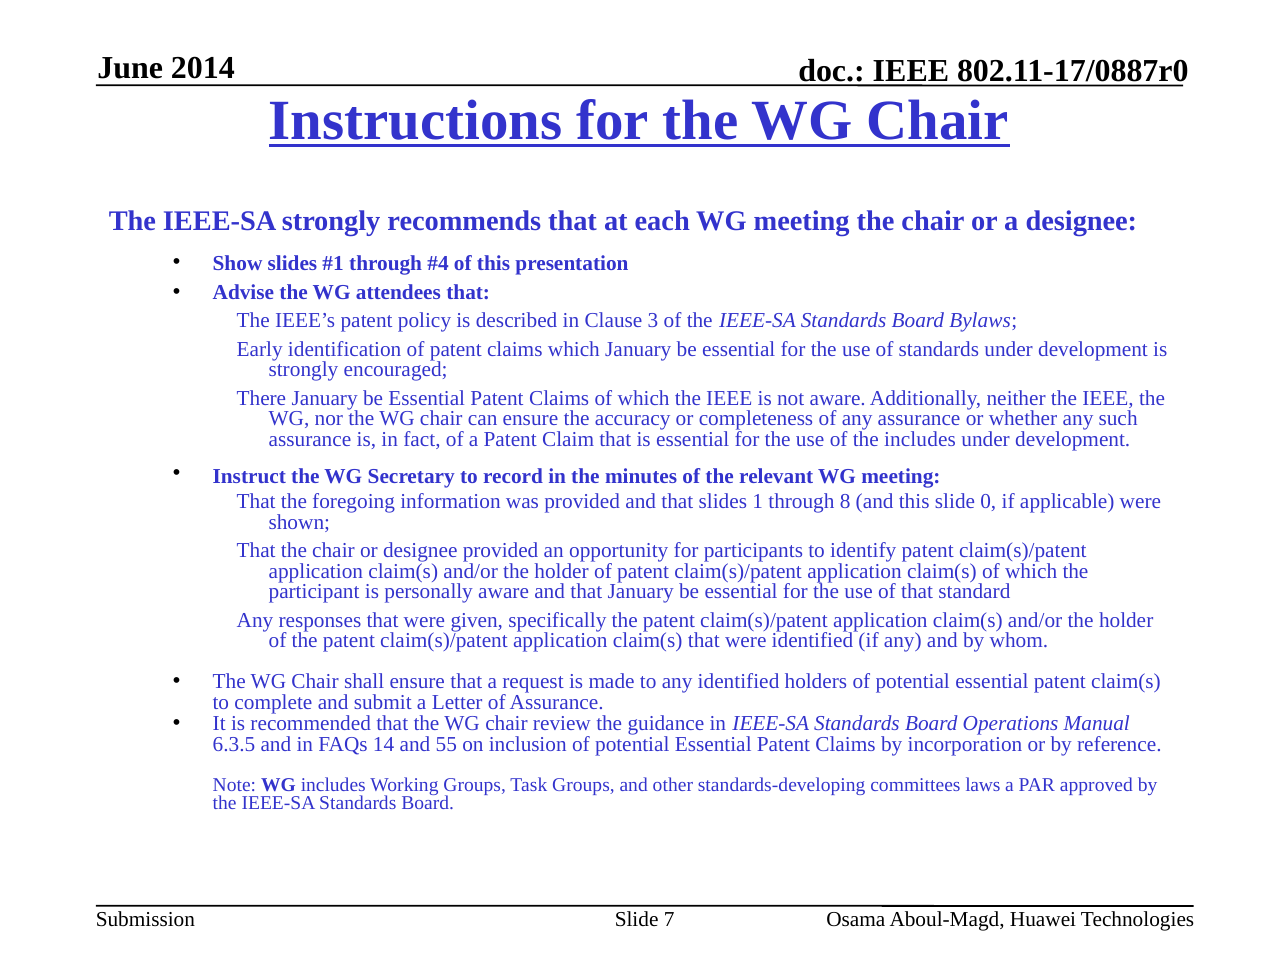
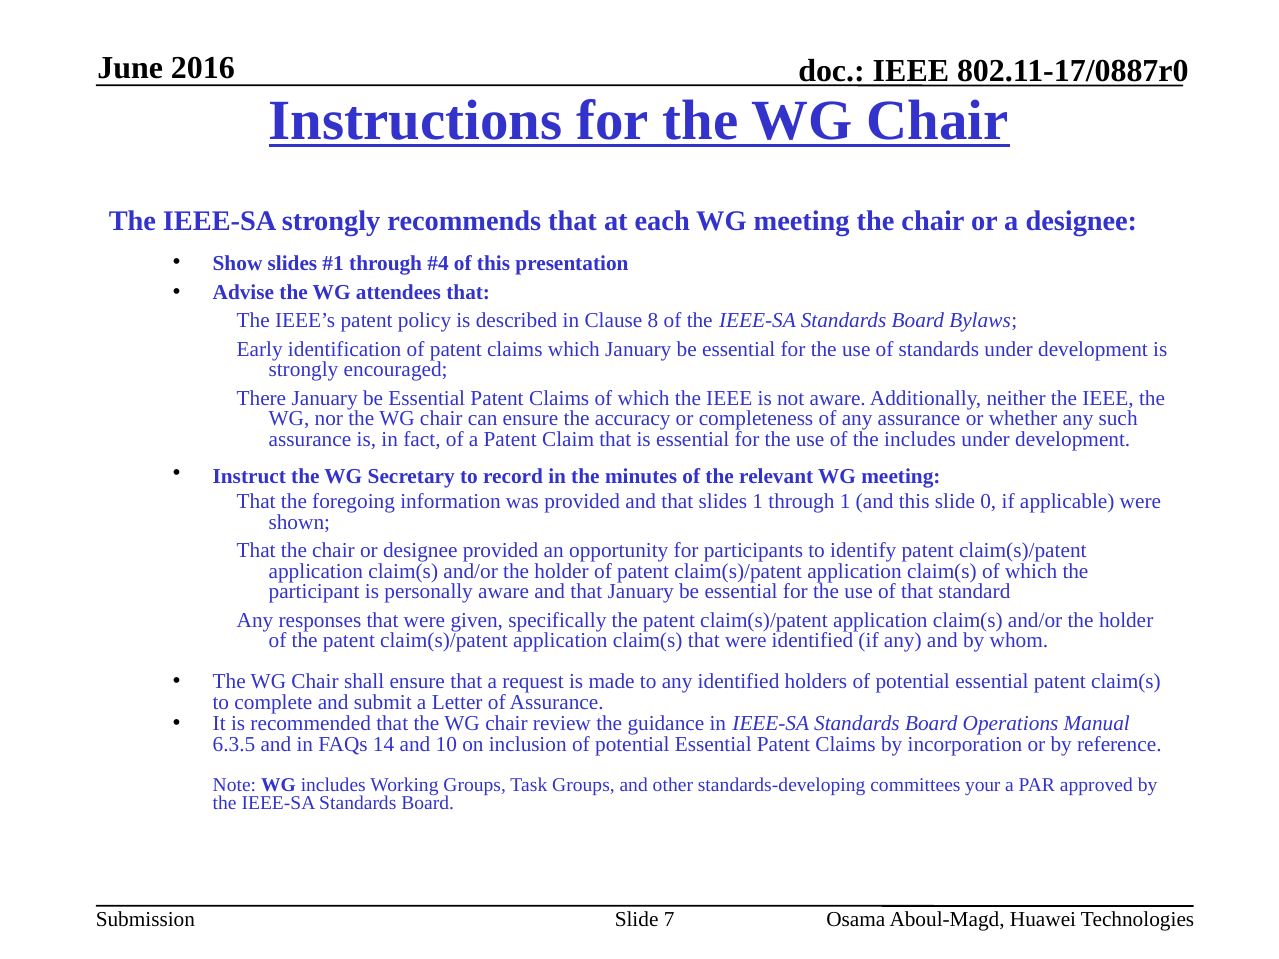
2014: 2014 -> 2016 (203, 68)
3: 3 -> 8 (653, 321)
through 8: 8 -> 1 (845, 502)
55: 55 -> 10 (446, 745)
laws: laws -> your (983, 785)
